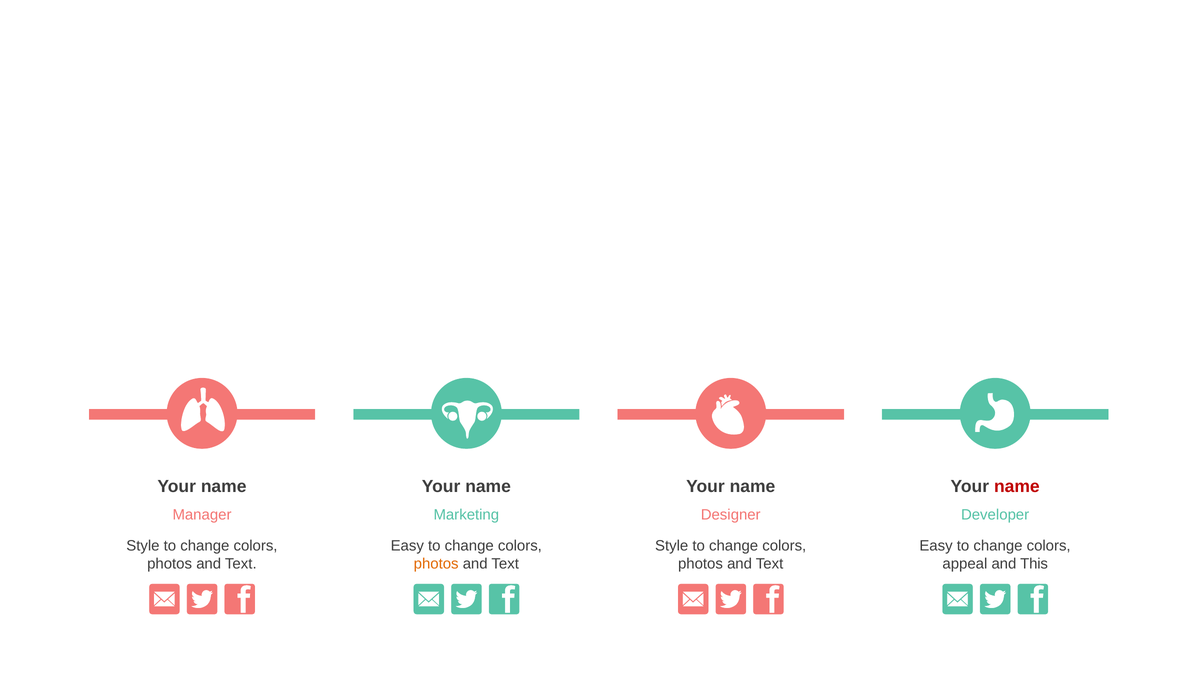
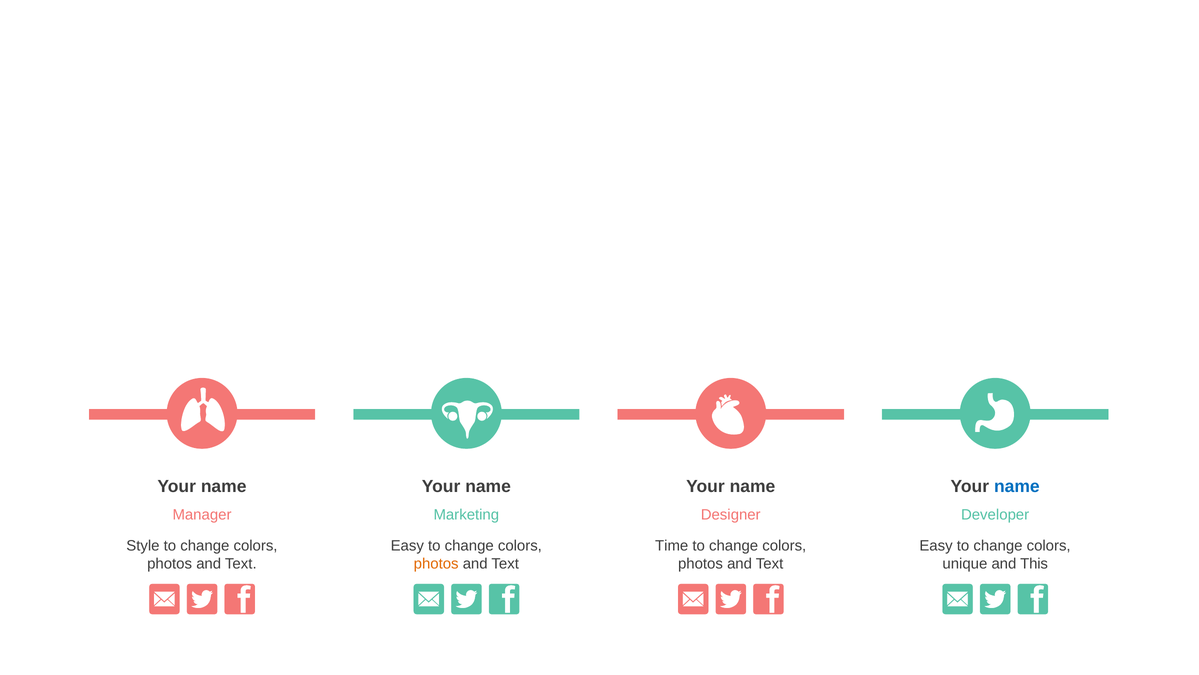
name colour: red -> blue (1017, 486)
Style: Style -> Time (672, 545)
appeal: appeal -> unique (965, 563)
